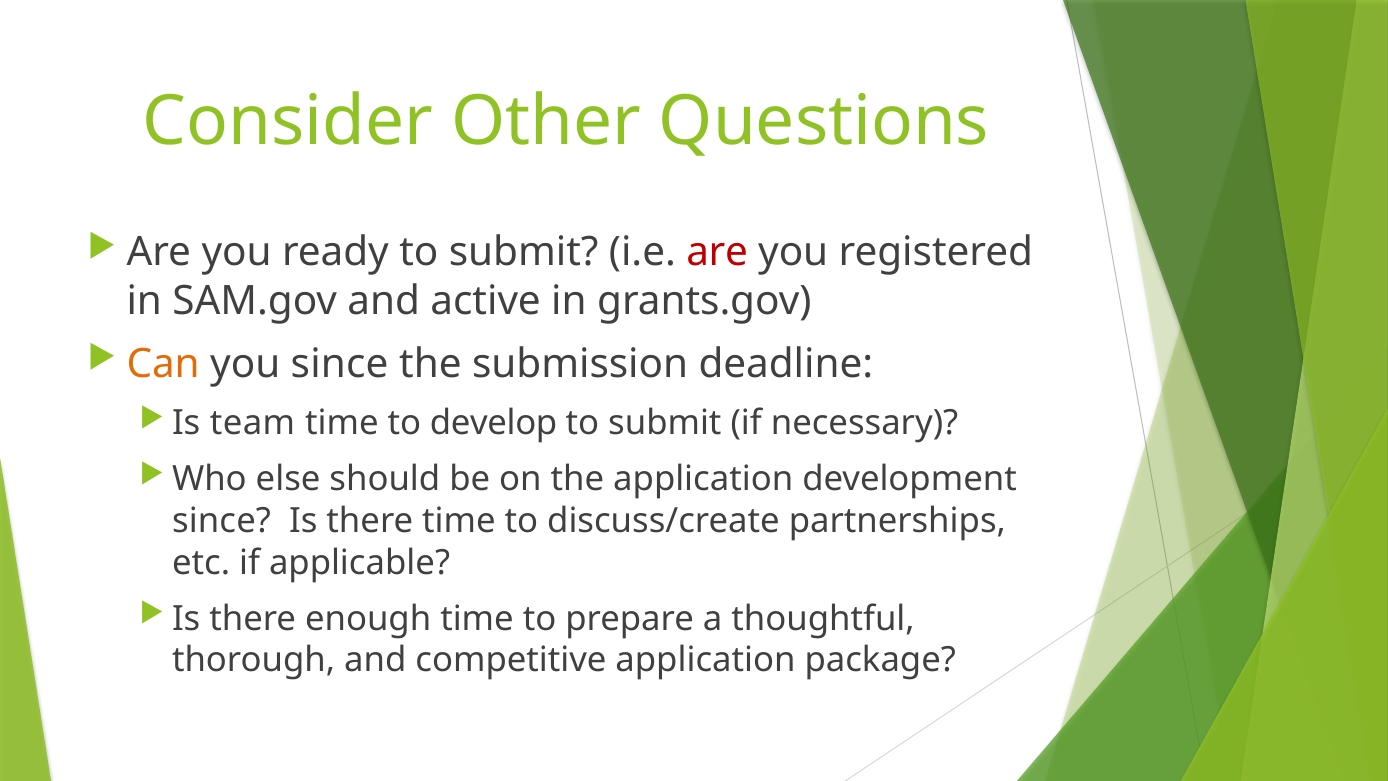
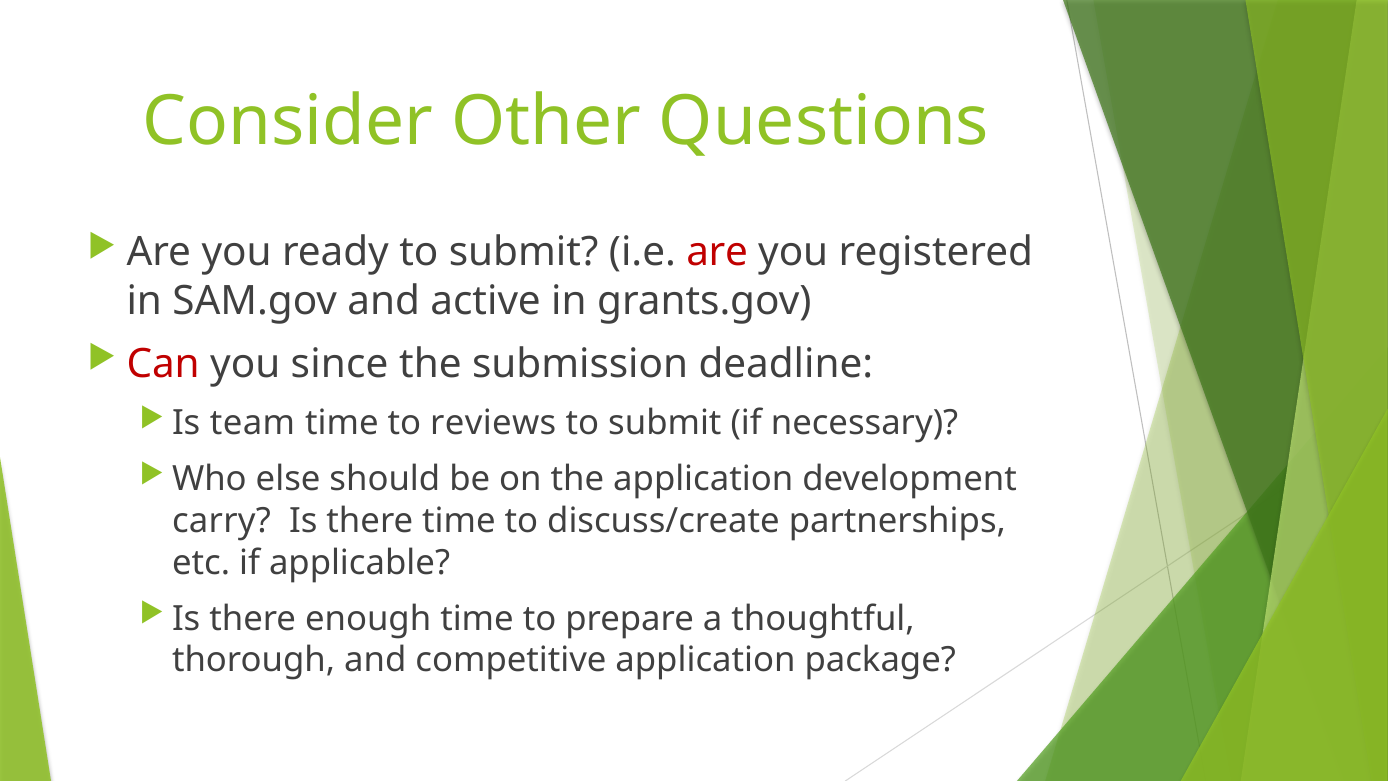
Can colour: orange -> red (163, 364)
develop: develop -> reviews (493, 423)
since: since -> carry (221, 521)
